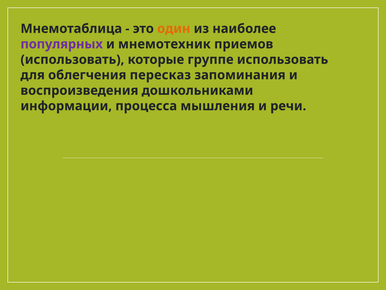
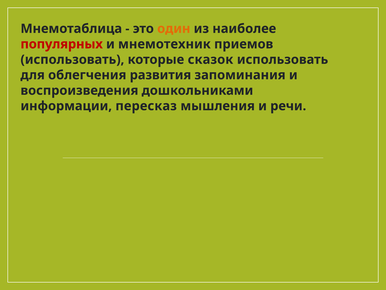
популярных colour: purple -> red (62, 44)
группе: группе -> сказок (210, 59)
пересказ: пересказ -> развития (160, 75)
процесса: процесса -> пересказ (146, 106)
